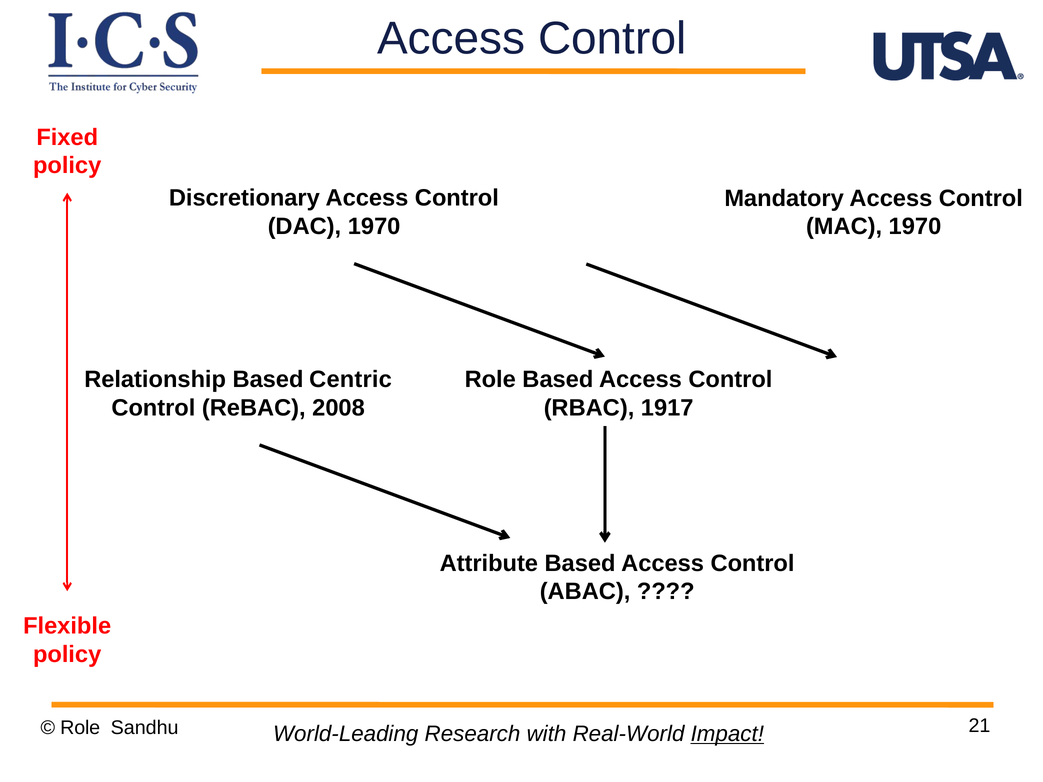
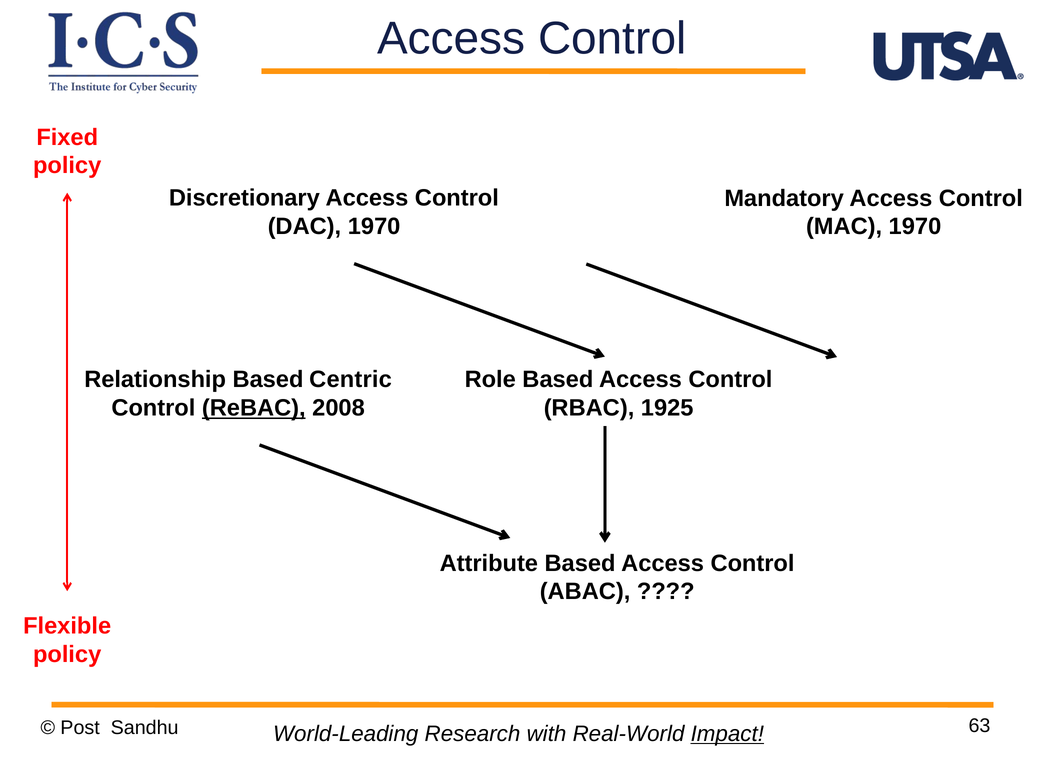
ReBAC underline: none -> present (254, 408)
1917: 1917 -> 1925 (667, 408)
Role: Role -> Post (80, 728)
21: 21 -> 63 (979, 726)
